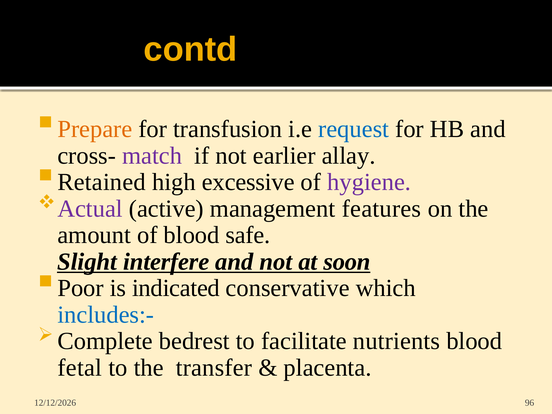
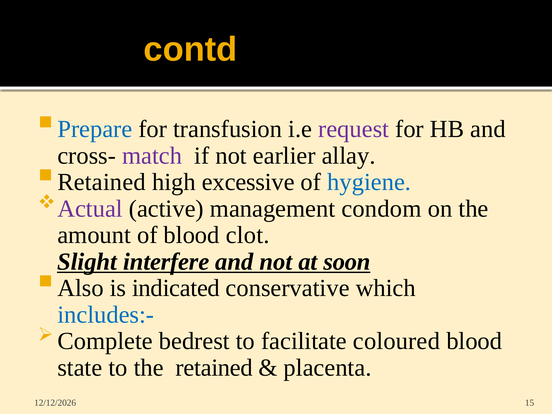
Prepare colour: orange -> blue (95, 129)
request colour: blue -> purple (354, 129)
hygiene colour: purple -> blue (369, 182)
features: features -> condom (381, 209)
safe: safe -> clot (248, 235)
Poor: Poor -> Also (81, 288)
nutrients: nutrients -> coloured (396, 341)
fetal: fetal -> state (80, 368)
the transfer: transfer -> retained (214, 368)
96: 96 -> 15 (530, 403)
